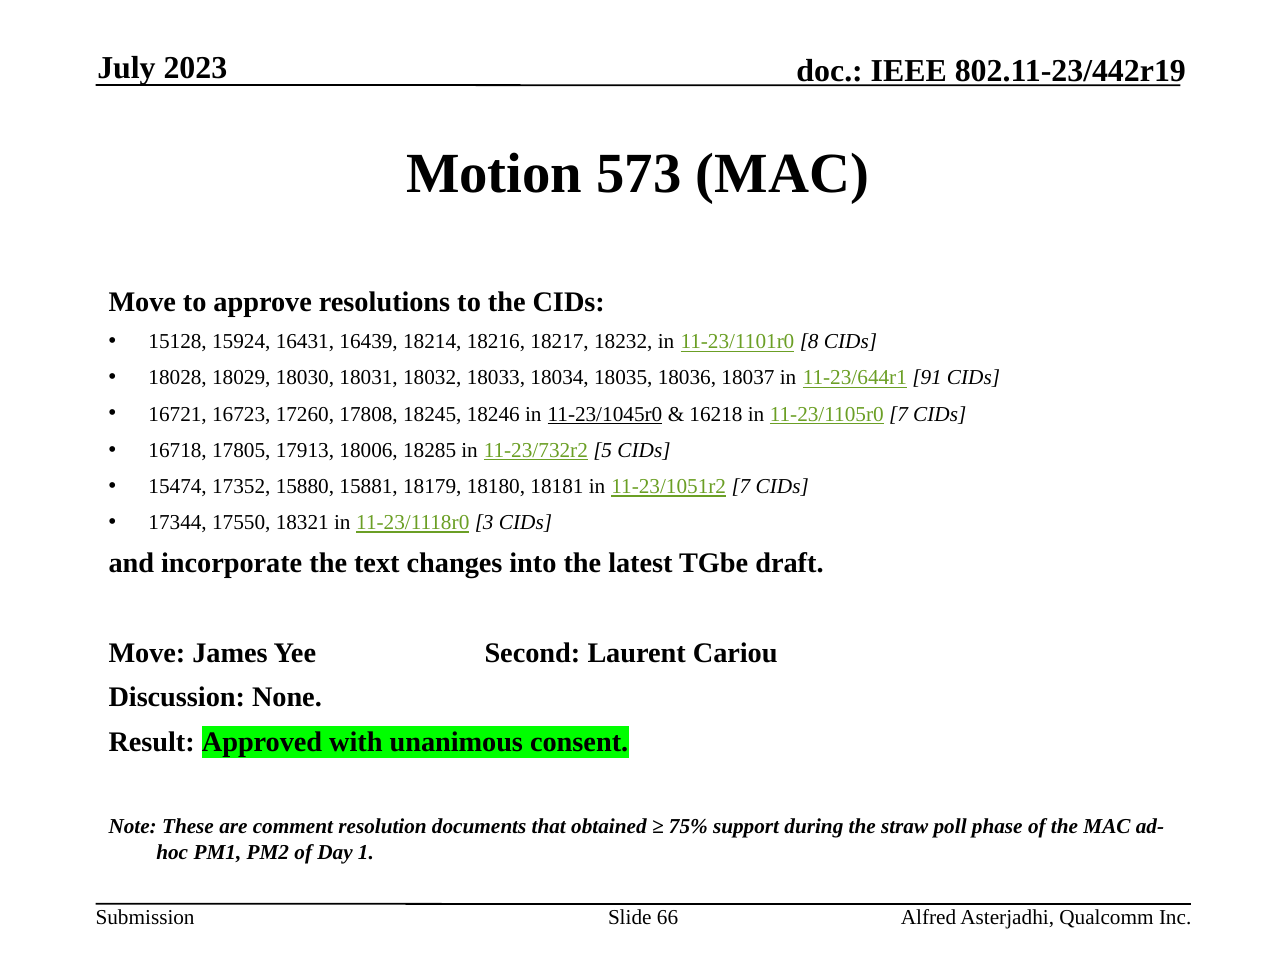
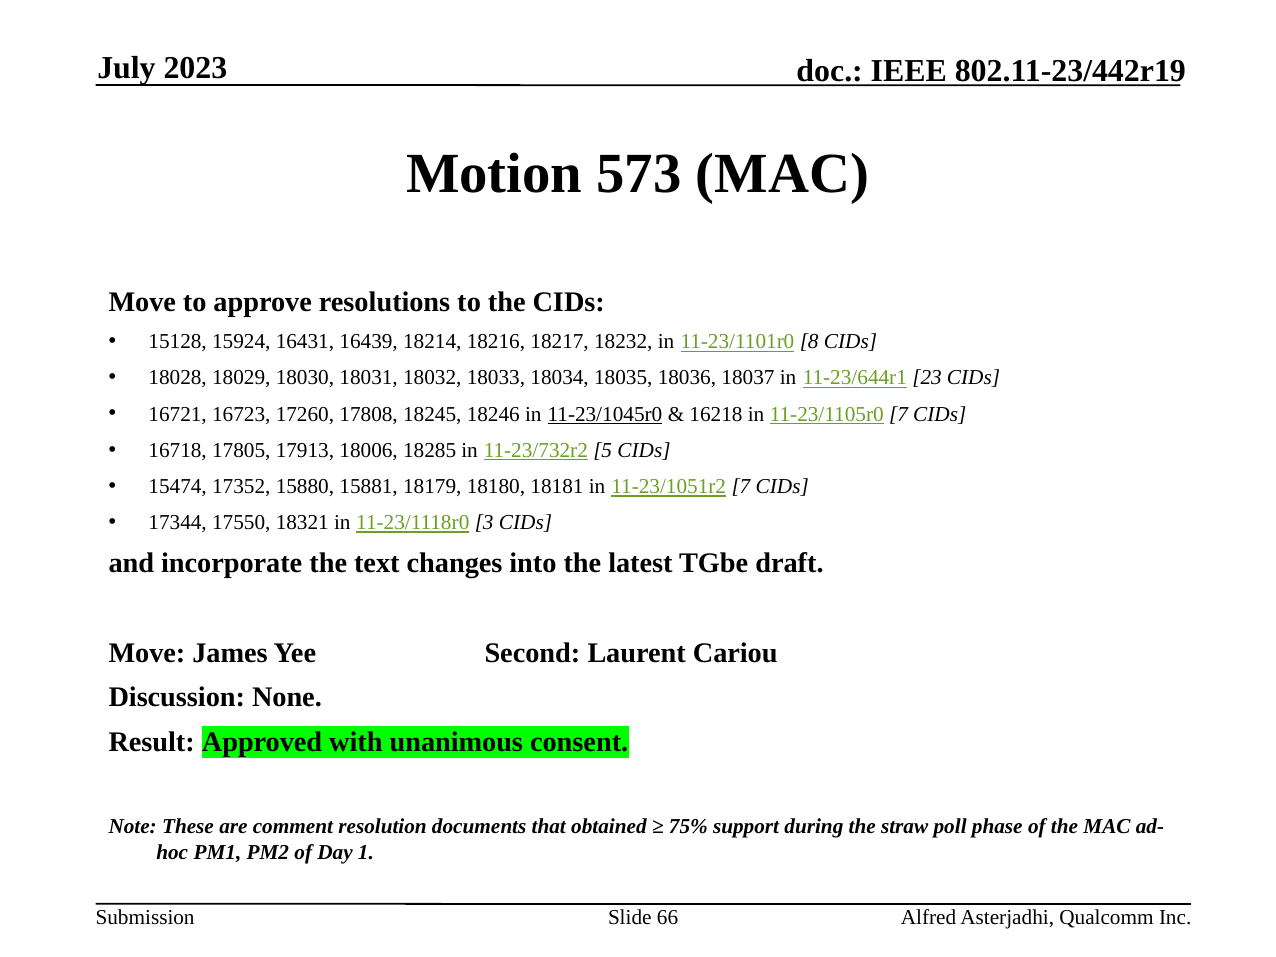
91: 91 -> 23 (927, 378)
